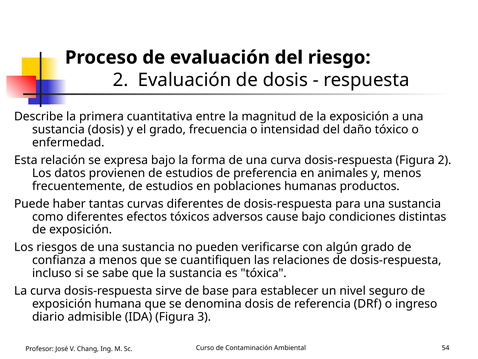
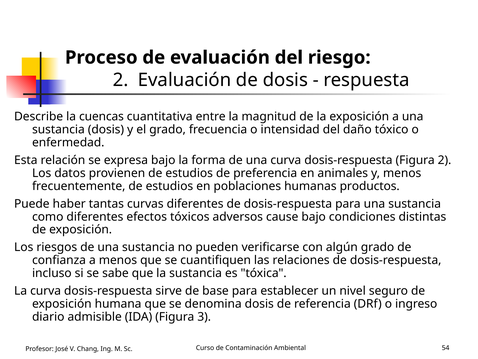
primera: primera -> cuencas (101, 116)
